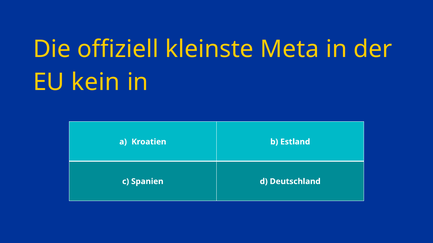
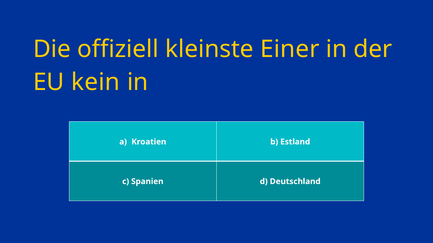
Meta: Meta -> Einer (290, 49)
